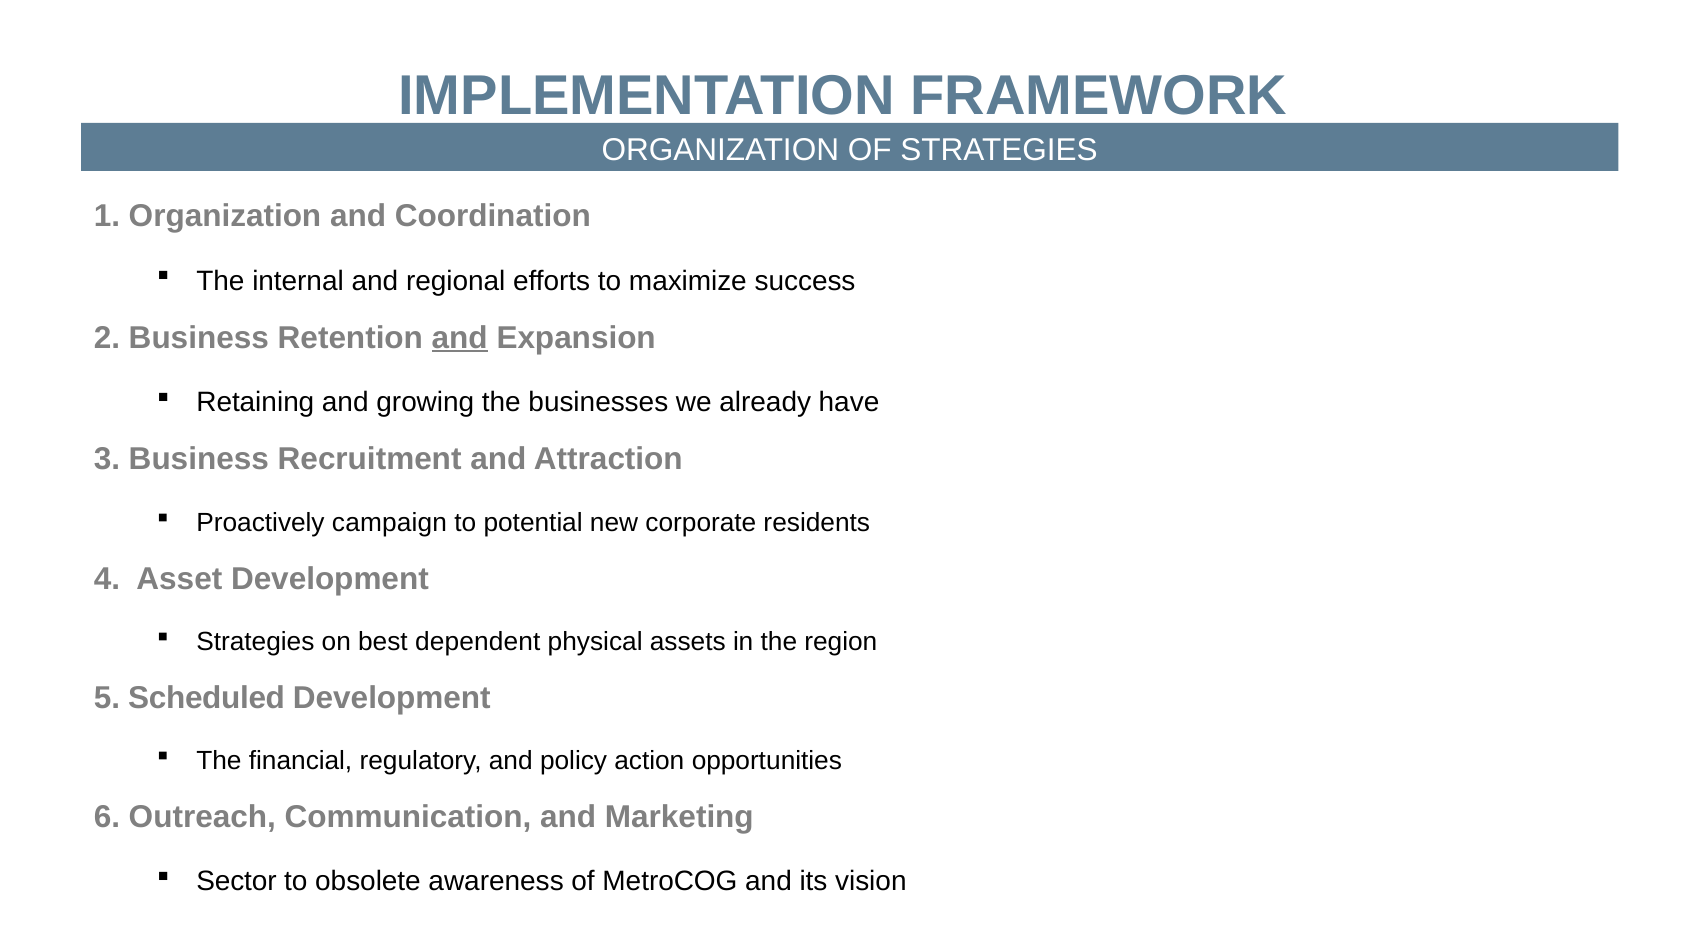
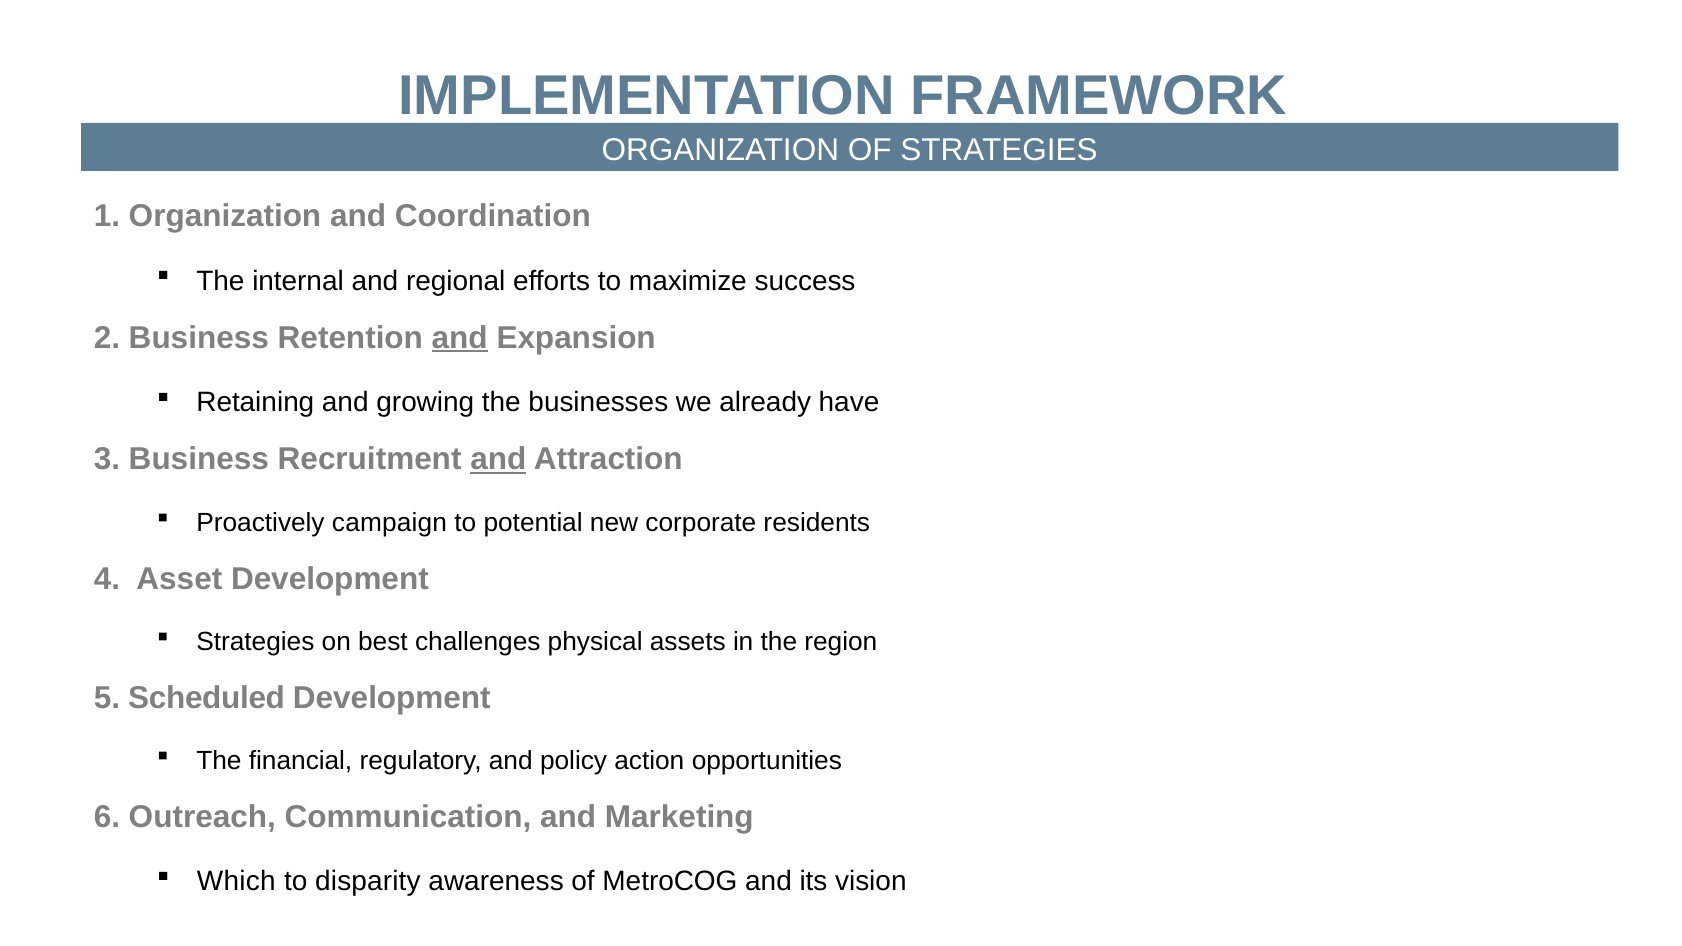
and underline: none -> present (498, 460)
dependent: dependent -> challenges (478, 642)
Sector: Sector -> Which (236, 882)
obsolete: obsolete -> disparity (368, 882)
